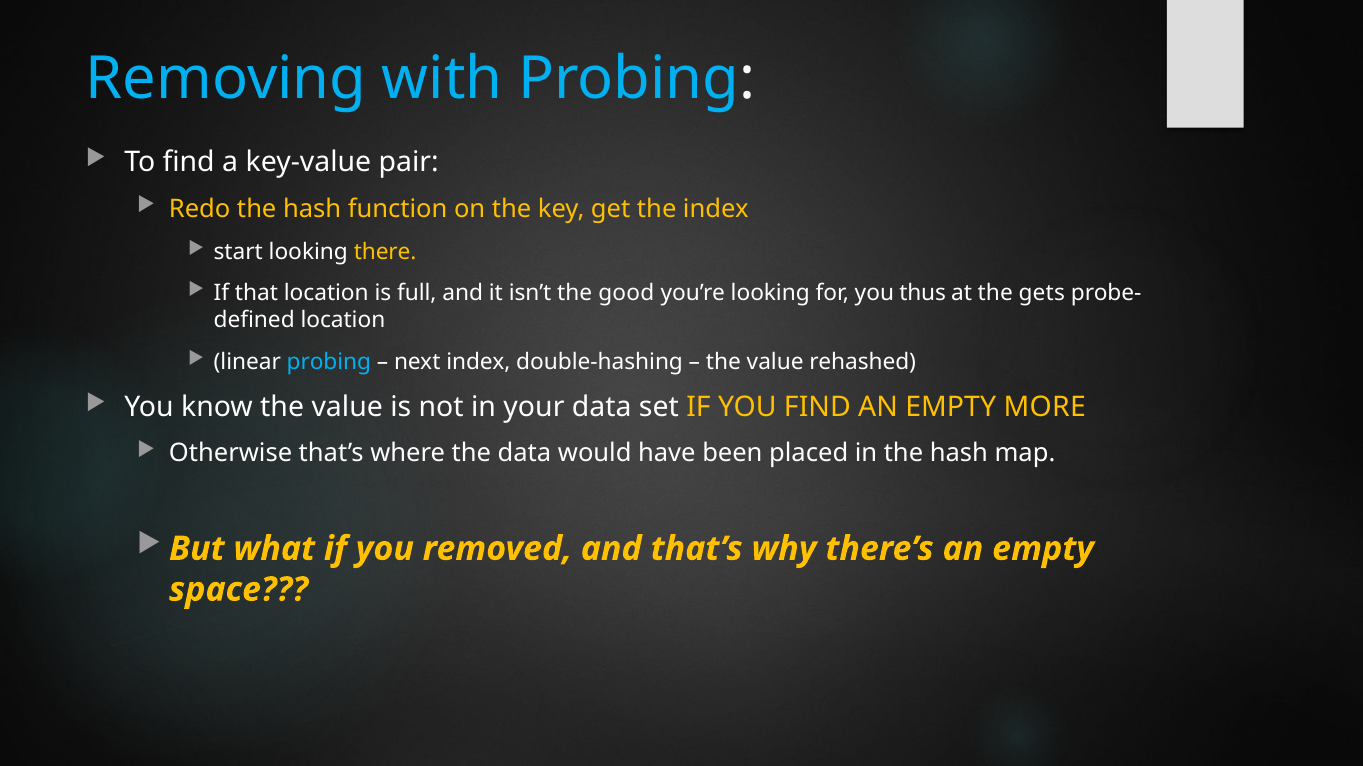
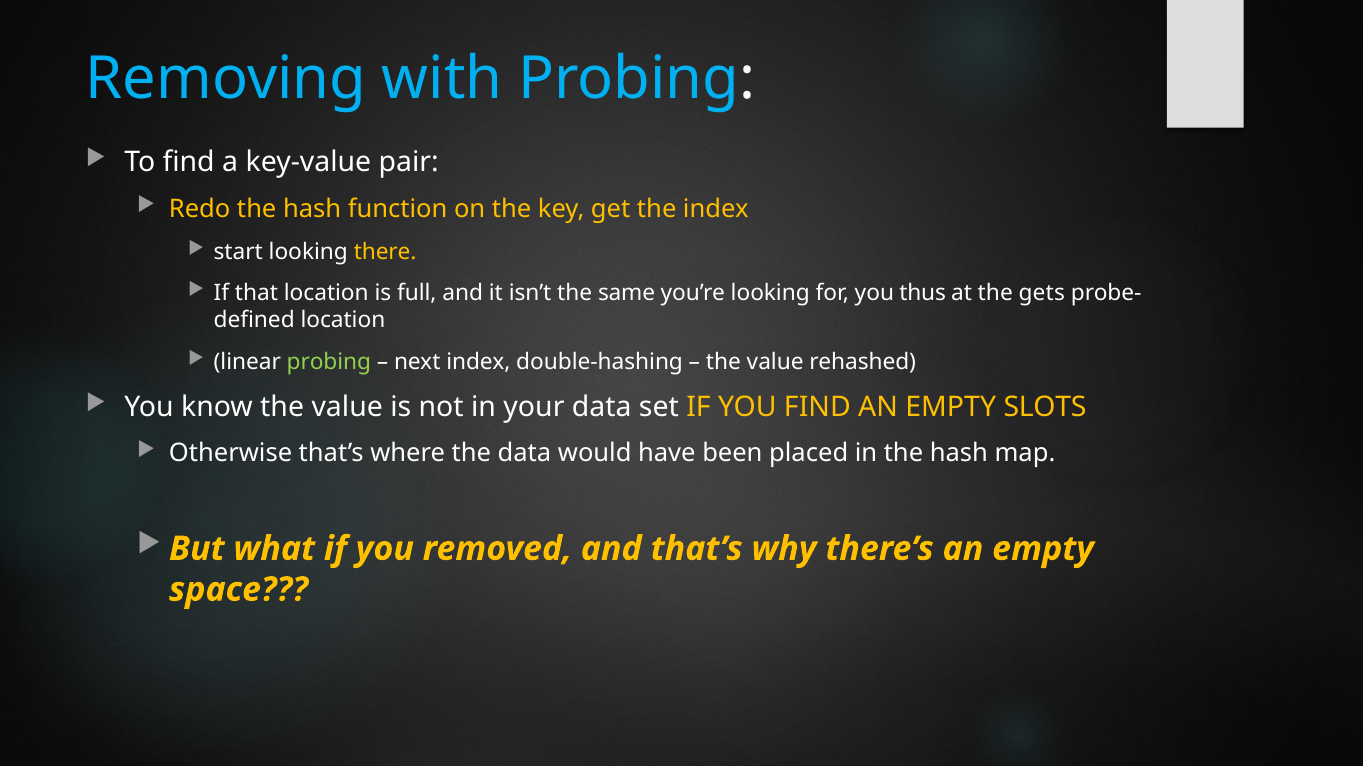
good: good -> same (627, 293)
probing colour: light blue -> light green (329, 362)
MORE: MORE -> SLOTS (1045, 407)
